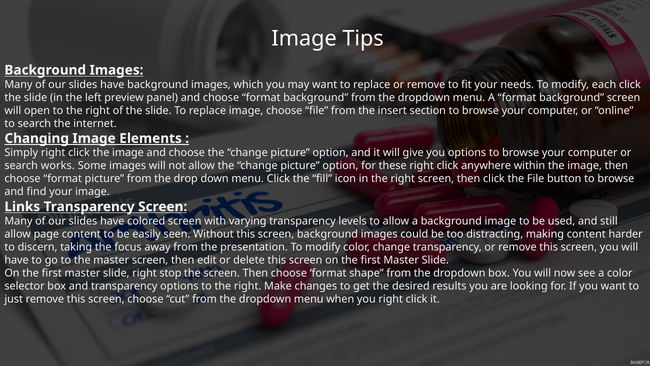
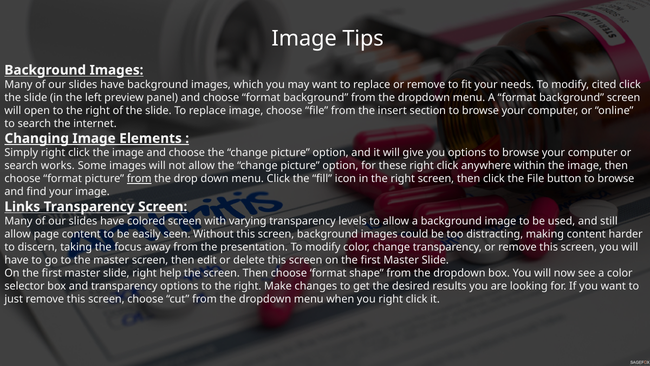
each: each -> cited (604, 84)
from underline: none -> present (139, 179)
stop: stop -> help (170, 273)
